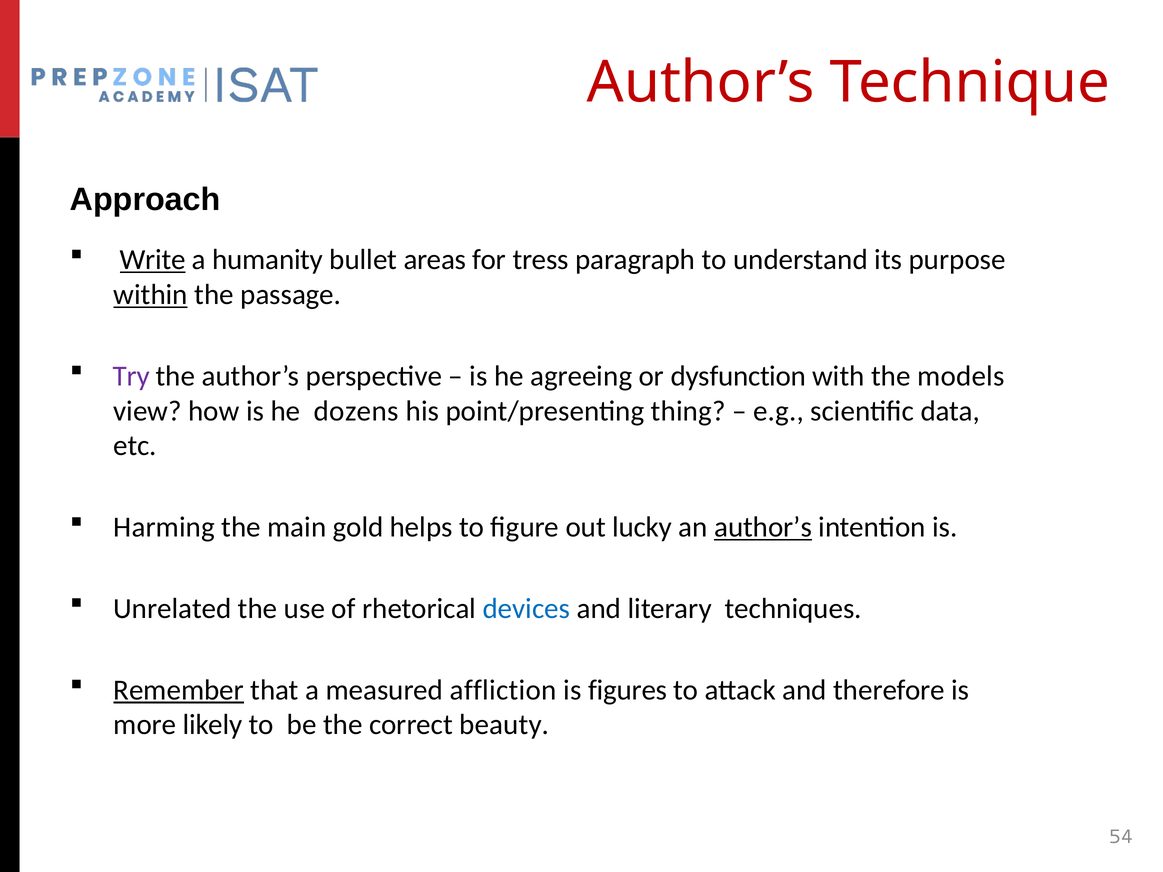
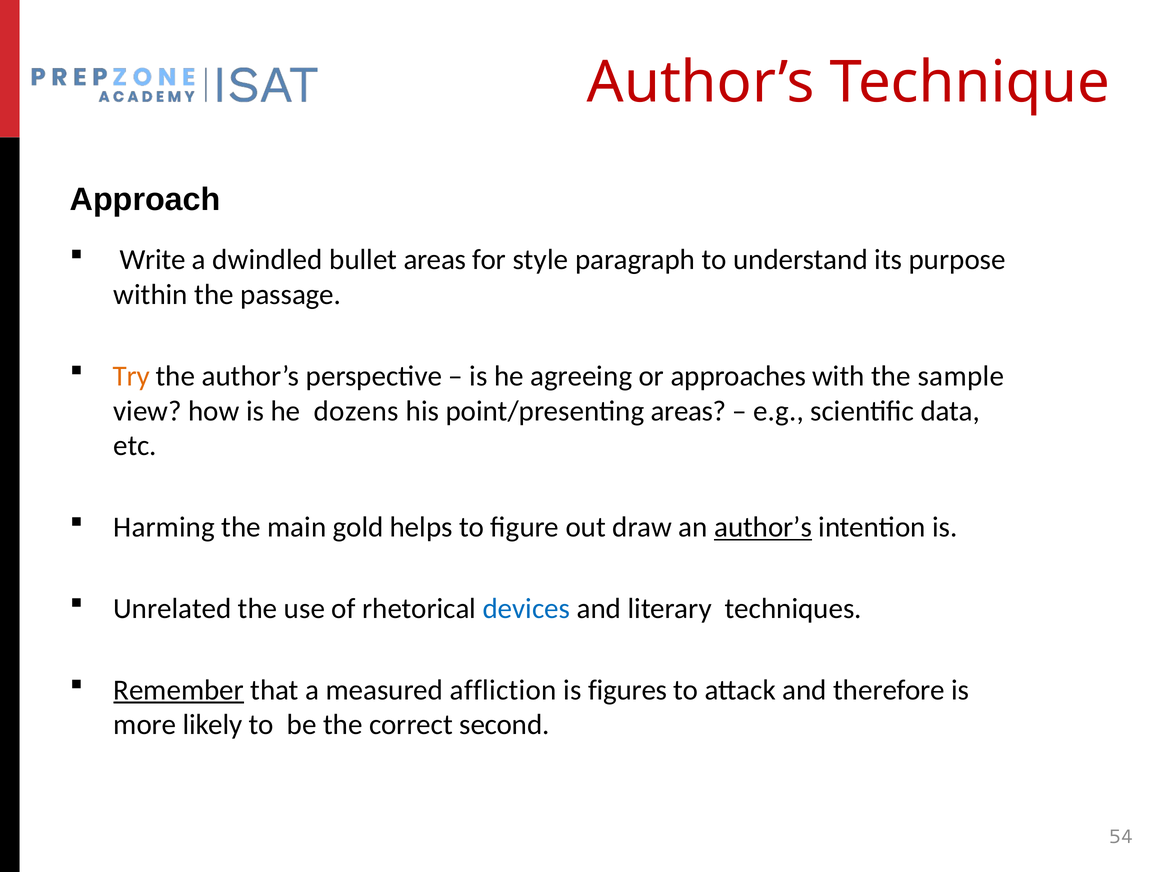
Write underline: present -> none (153, 260)
humanity: humanity -> dwindled (268, 260)
tress: tress -> style (540, 260)
within underline: present -> none (151, 295)
Try colour: purple -> orange (131, 376)
dysfunction: dysfunction -> approaches (738, 376)
models: models -> sample (961, 376)
point/presenting thing: thing -> areas (689, 411)
lucky: lucky -> draw (642, 527)
beauty: beauty -> second (504, 725)
